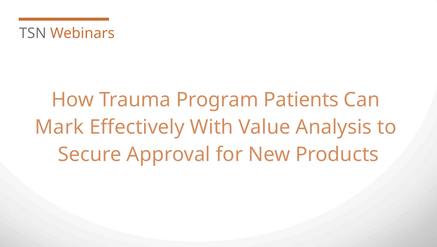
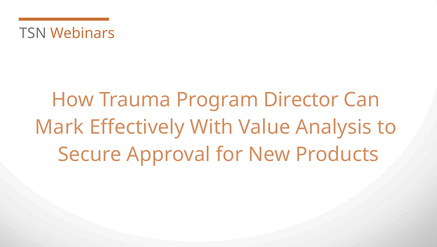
Patients: Patients -> Director (301, 99)
